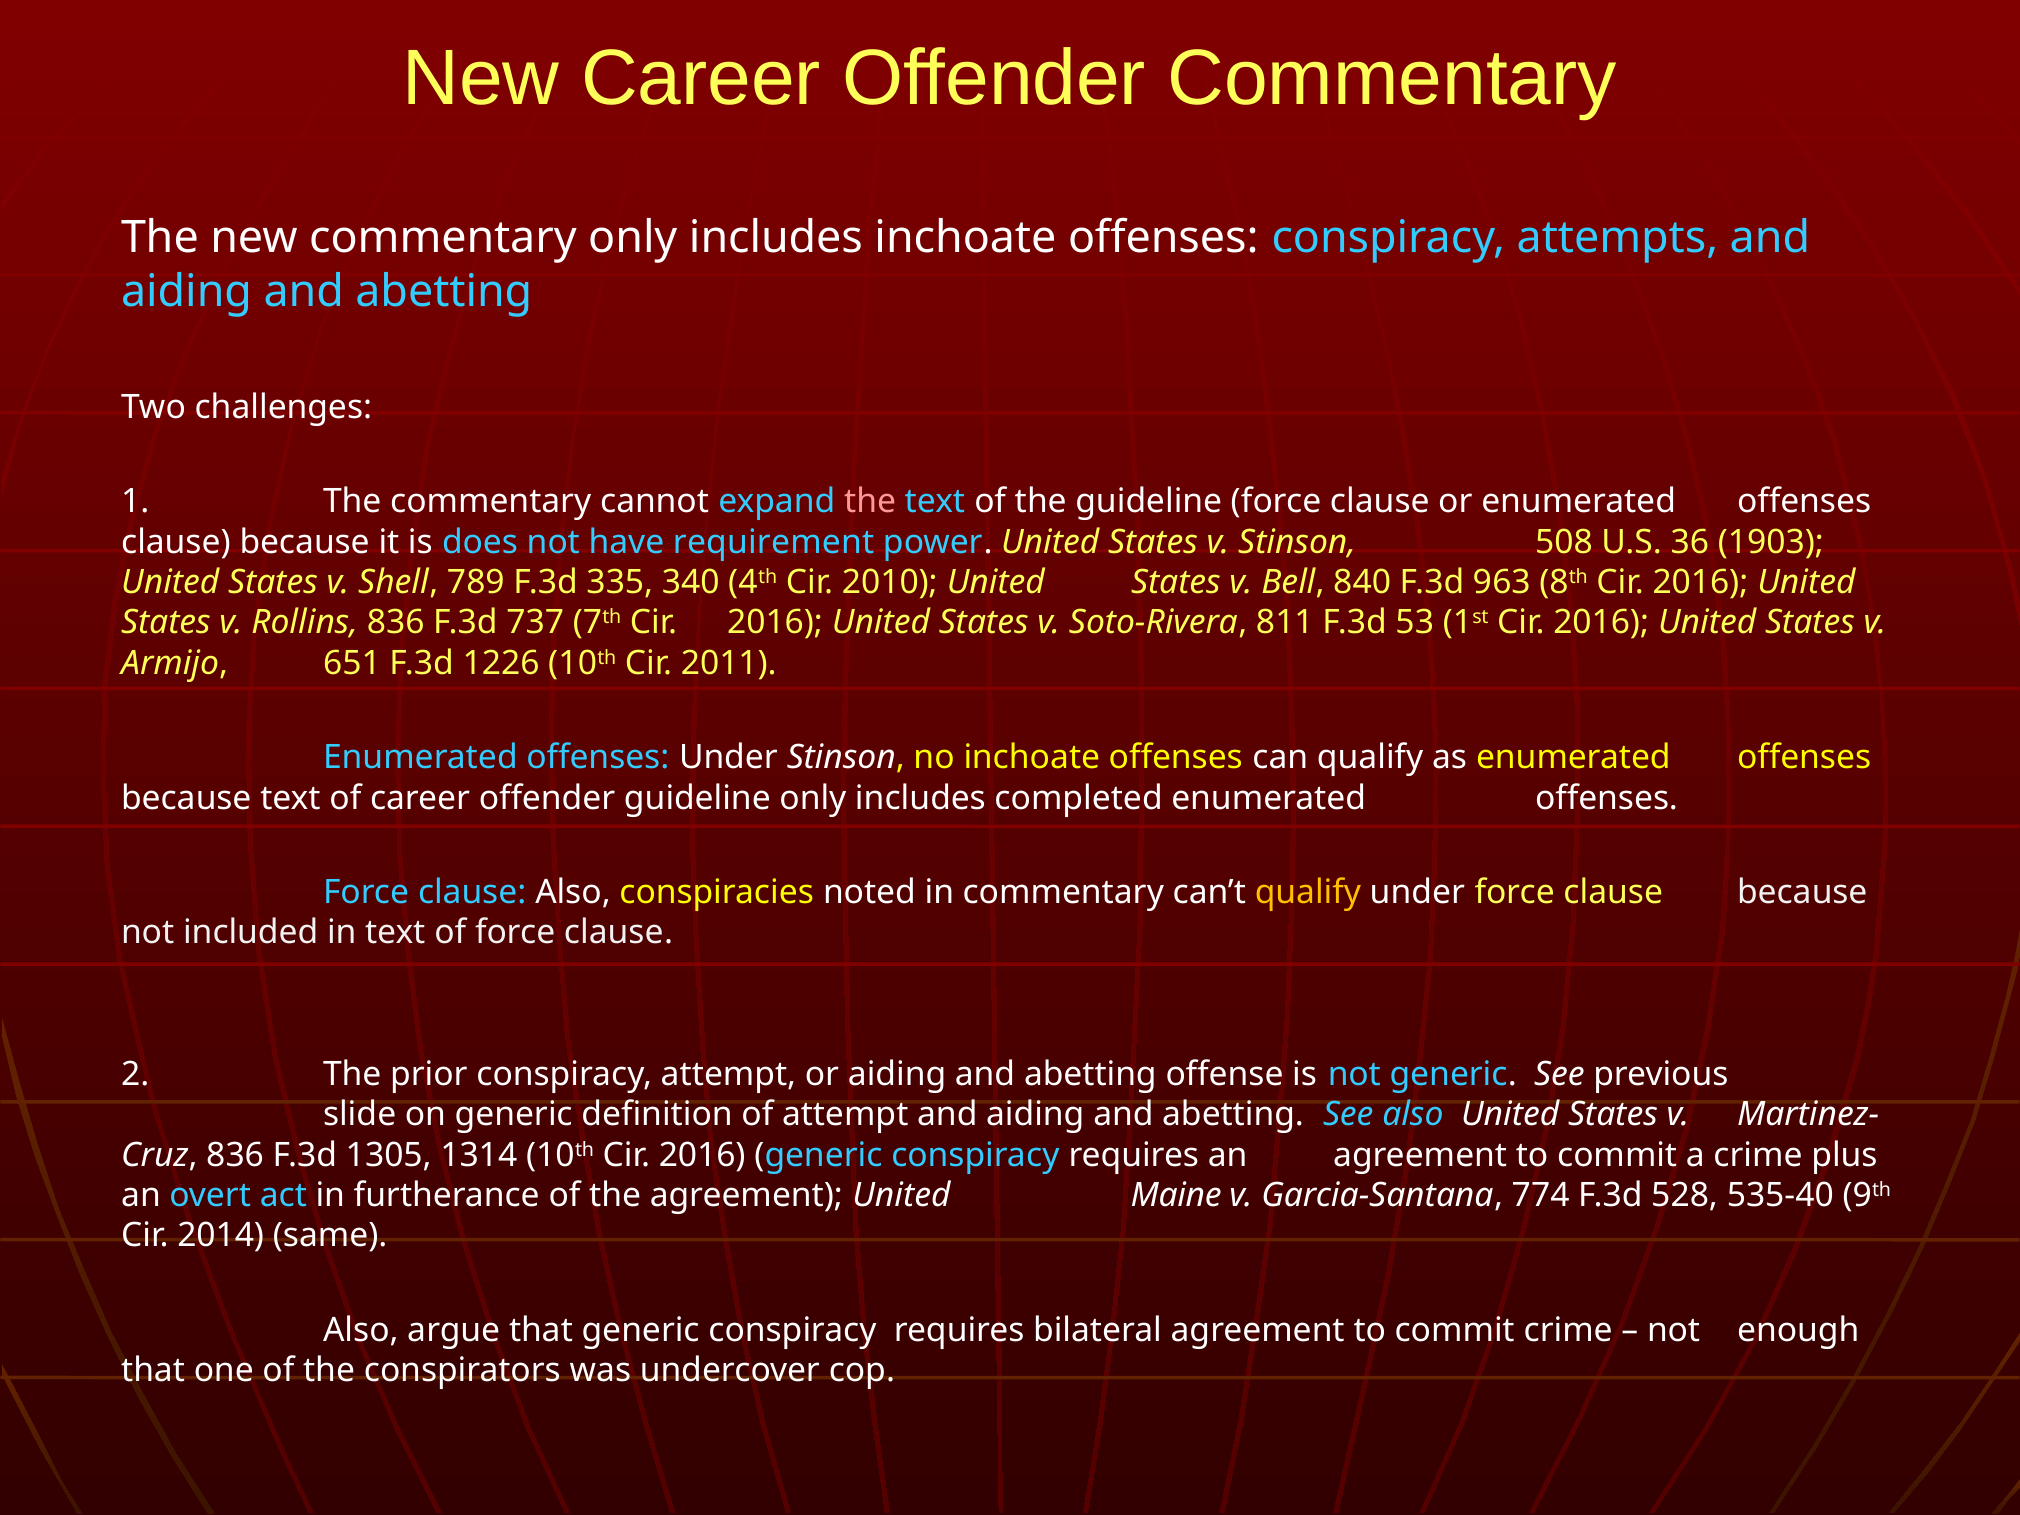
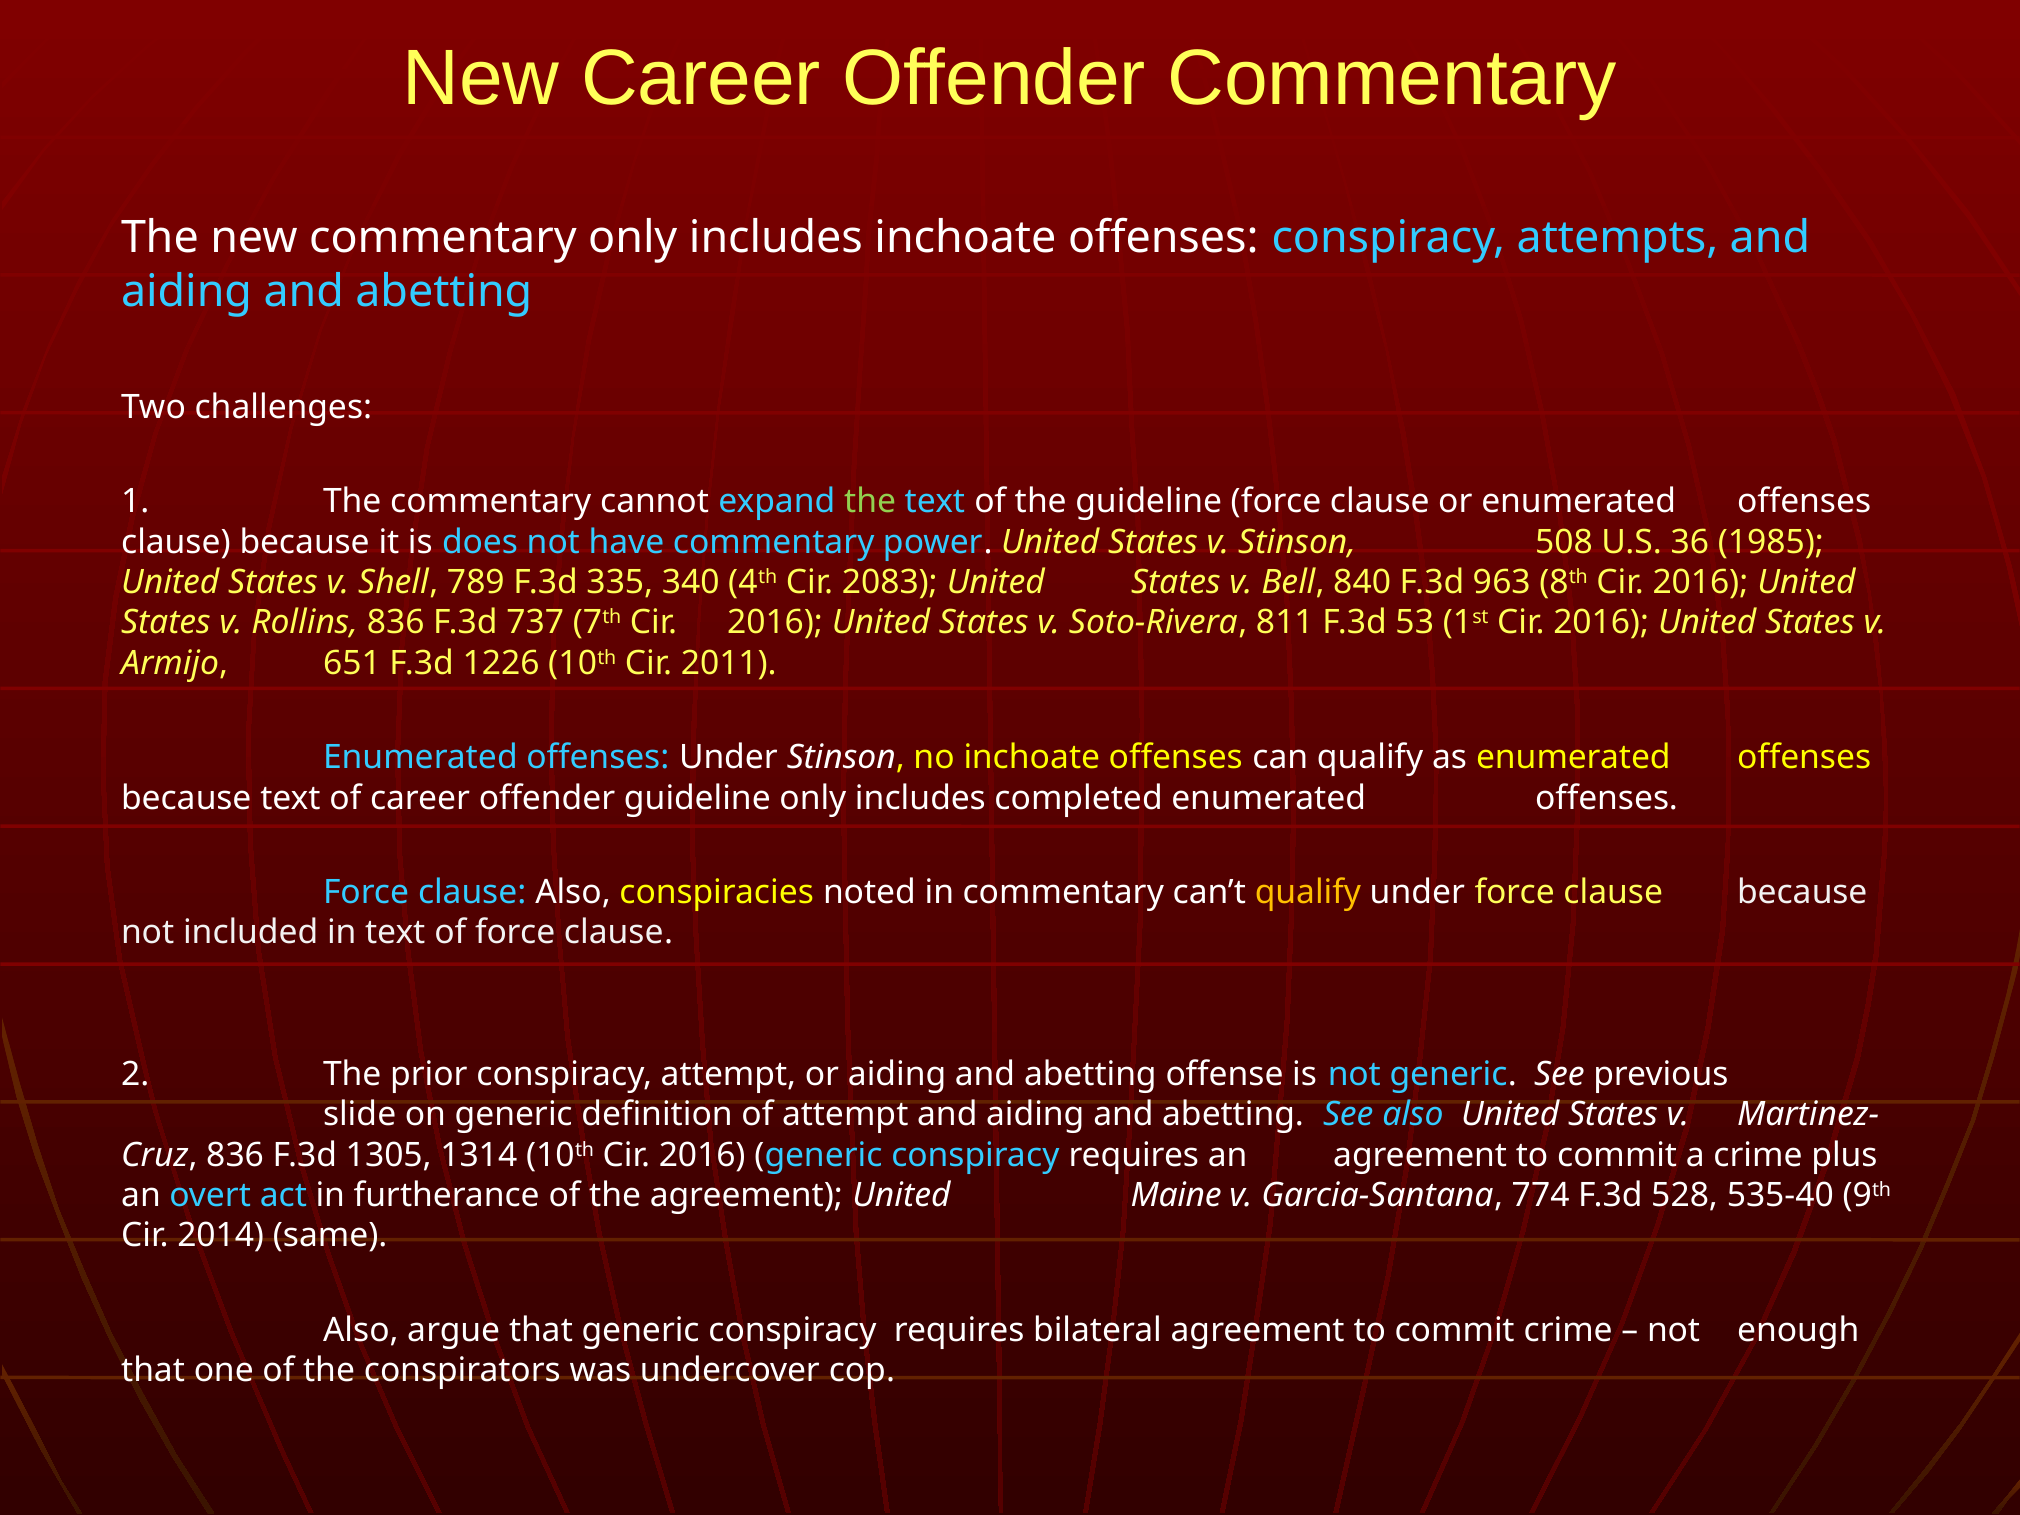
the colour: pink -> light green (870, 502)
have requirement: requirement -> commentary (774, 542)
1903: 1903 -> 1985 (1771, 542)
2010: 2010 -> 2083 (890, 582)
